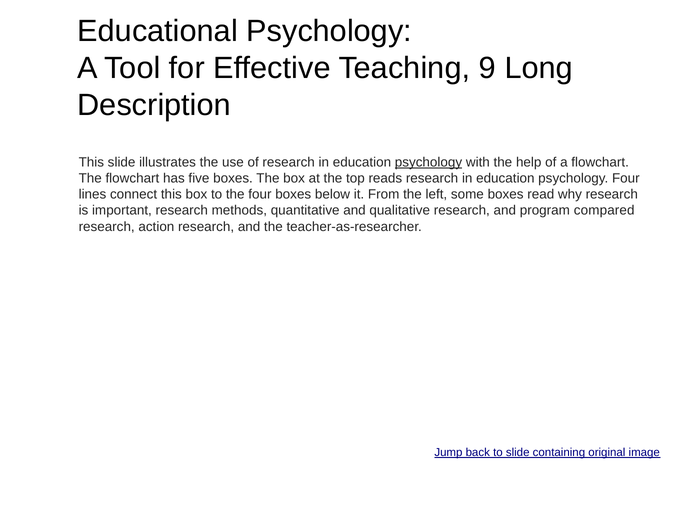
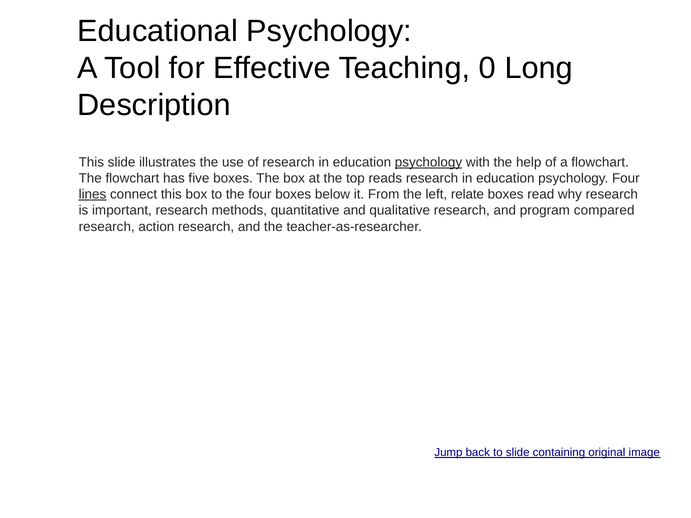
9: 9 -> 0 (487, 68)
lines underline: none -> present (92, 194)
some: some -> relate (467, 194)
